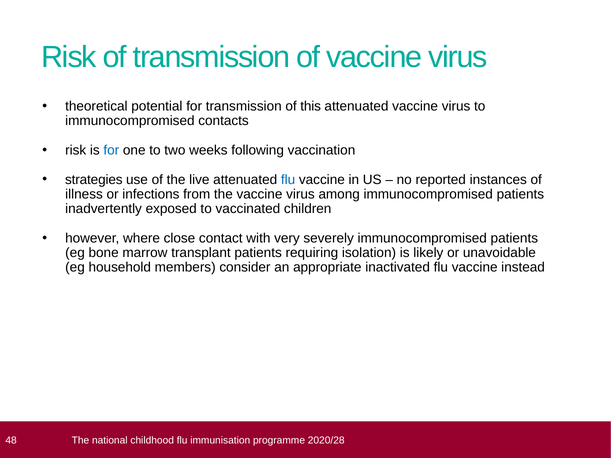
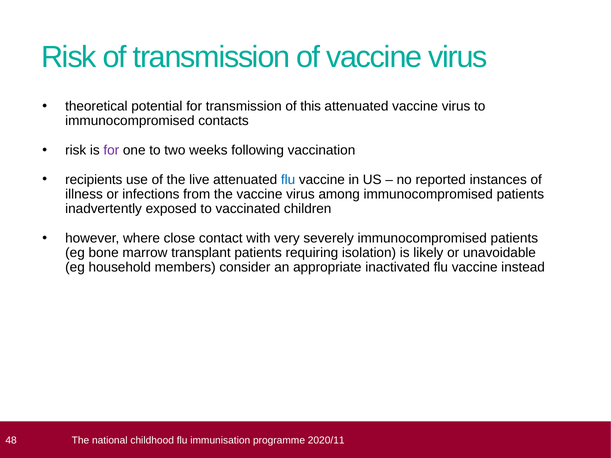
for colour: blue -> purple (111, 150)
strategies: strategies -> recipients (94, 180)
2020/28: 2020/28 -> 2020/11 (326, 441)
